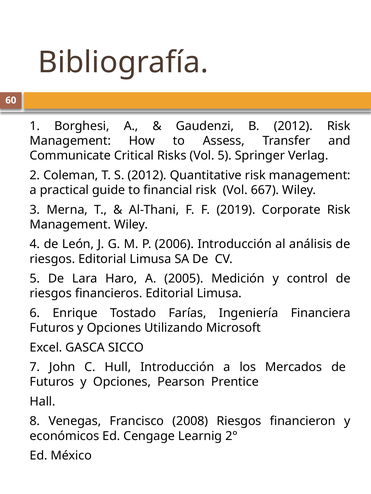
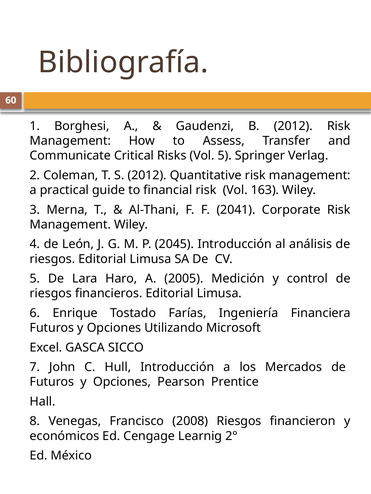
667: 667 -> 163 (265, 190)
2019: 2019 -> 2041 (236, 210)
2006: 2006 -> 2045 (175, 244)
